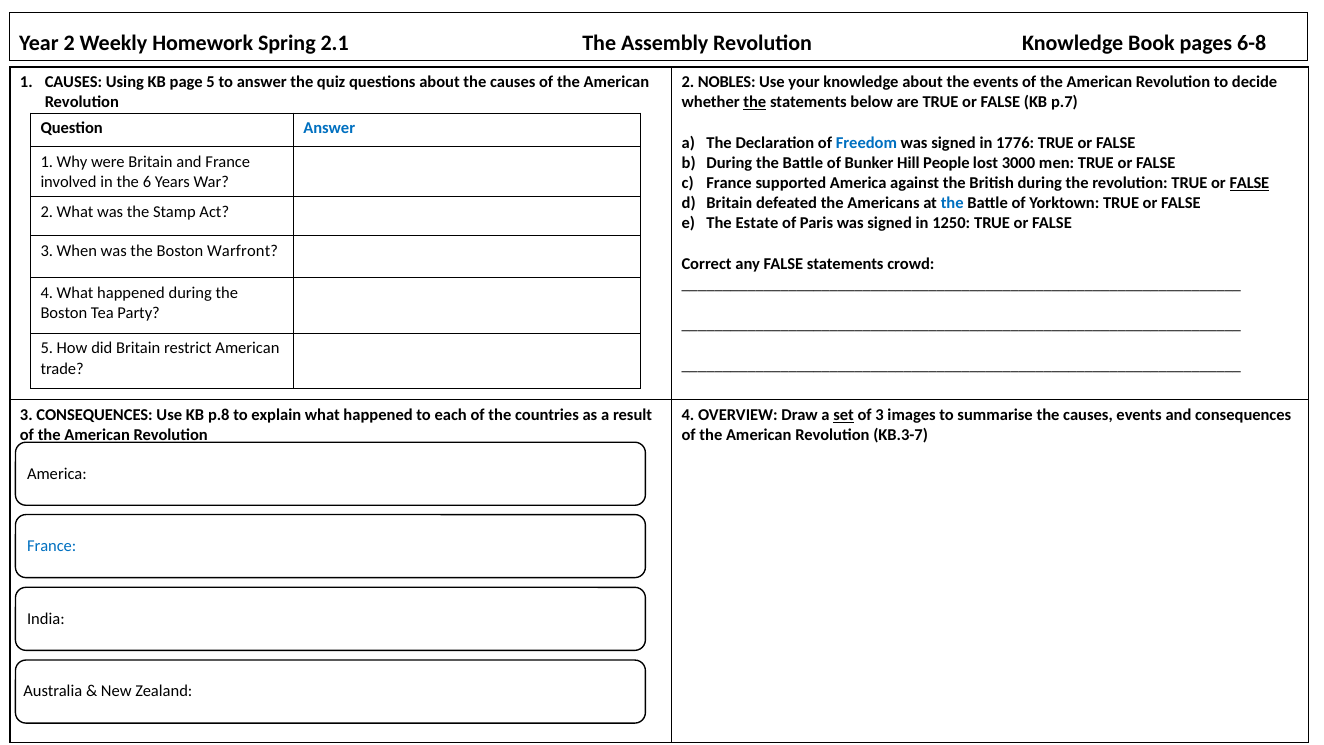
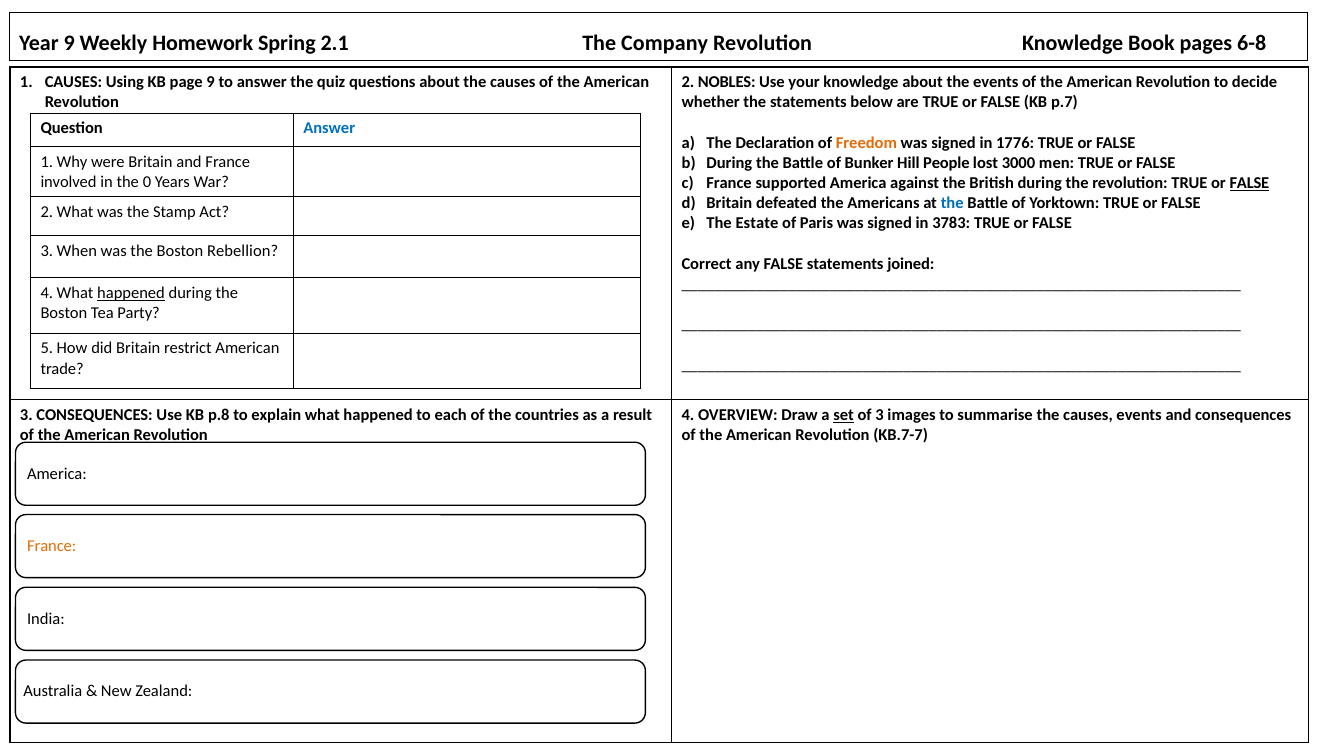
Year 2: 2 -> 9 (69, 44)
Assembly: Assembly -> Company (665, 44)
page 5: 5 -> 9 (211, 82)
the underline: present -> none (755, 102)
Freedom colour: blue -> orange (866, 143)
6: 6 -> 0 (147, 182)
1250: 1250 -> 3783 (951, 223)
Warfront: Warfront -> Rebellion (243, 251)
crowd: crowd -> joined (911, 264)
happened underline: none -> present (131, 293)
KB.3-7: KB.3-7 -> KB.7-7 (901, 435)
France colour: blue -> orange (52, 546)
